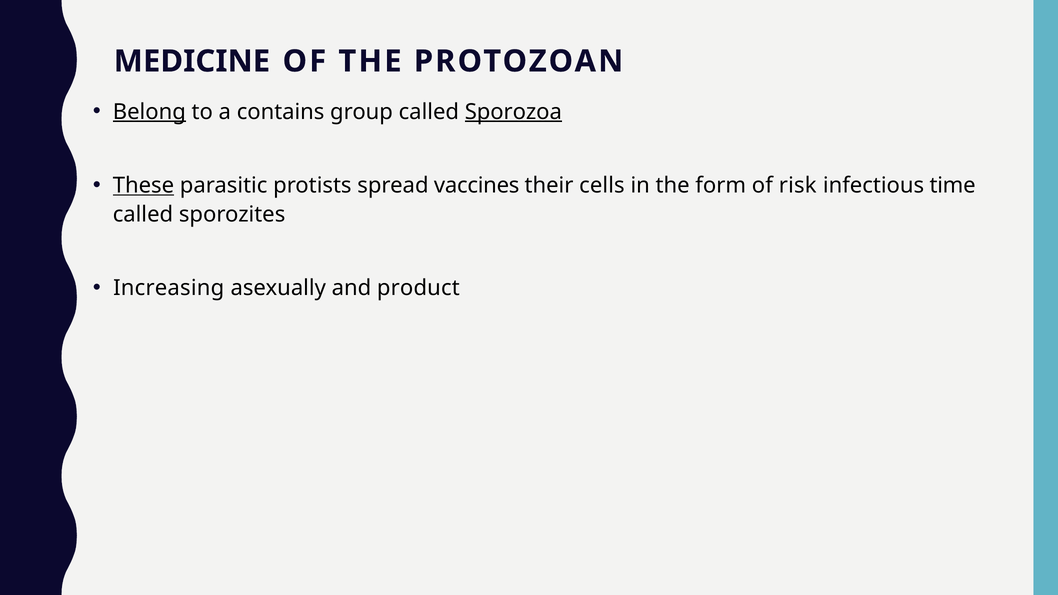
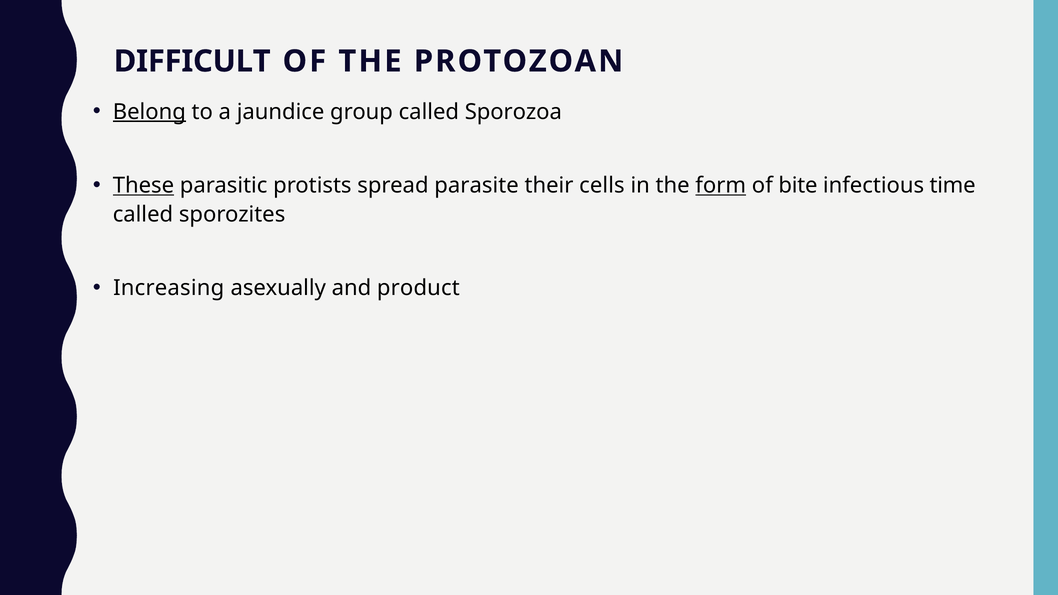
MEDICINE: MEDICINE -> DIFFICULT (192, 61)
contains: contains -> jaundice (281, 112)
Sporozoa underline: present -> none (513, 112)
vaccines: vaccines -> parasite (477, 186)
form underline: none -> present (721, 186)
risk: risk -> bite (798, 186)
